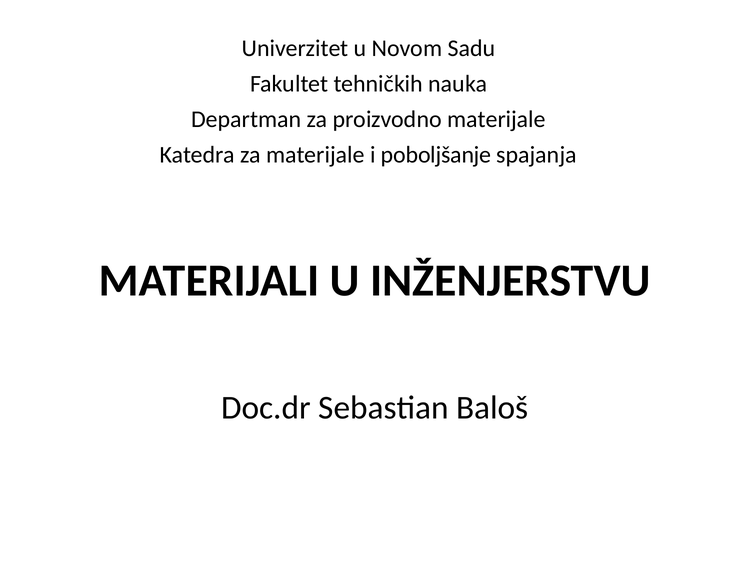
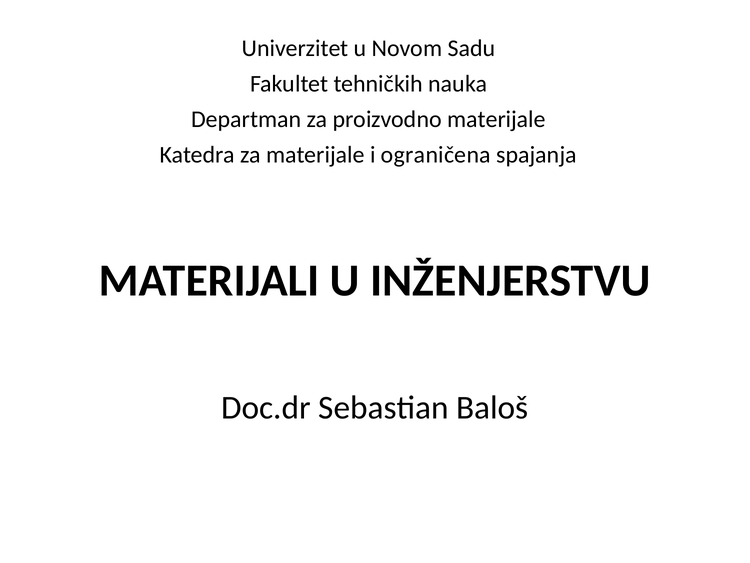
poboljšanje: poboljšanje -> ograničena (436, 155)
